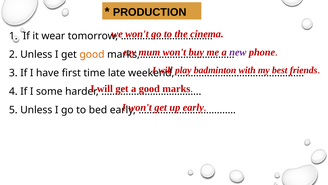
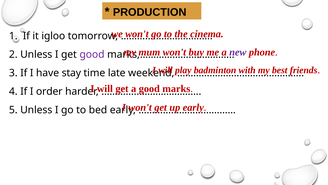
wear: wear -> igloo (53, 36)
good colour: orange -> purple (92, 54)
first: first -> stay (71, 73)
some: some -> order (49, 91)
